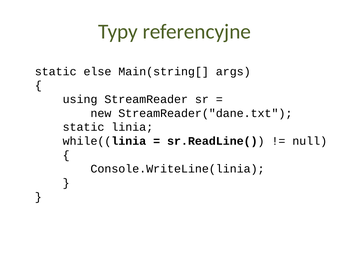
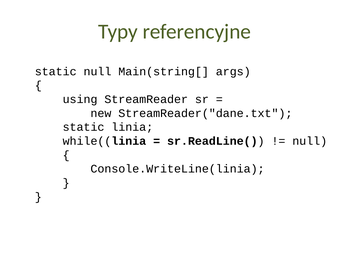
static else: else -> null (97, 71)
